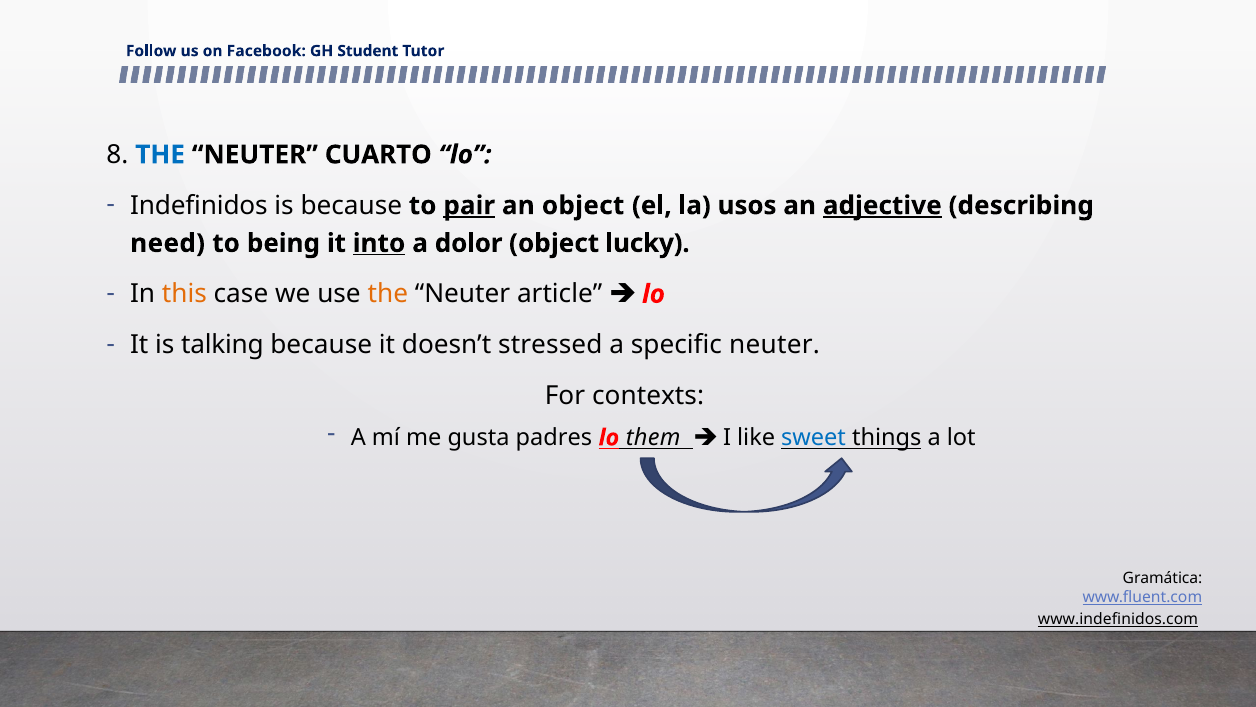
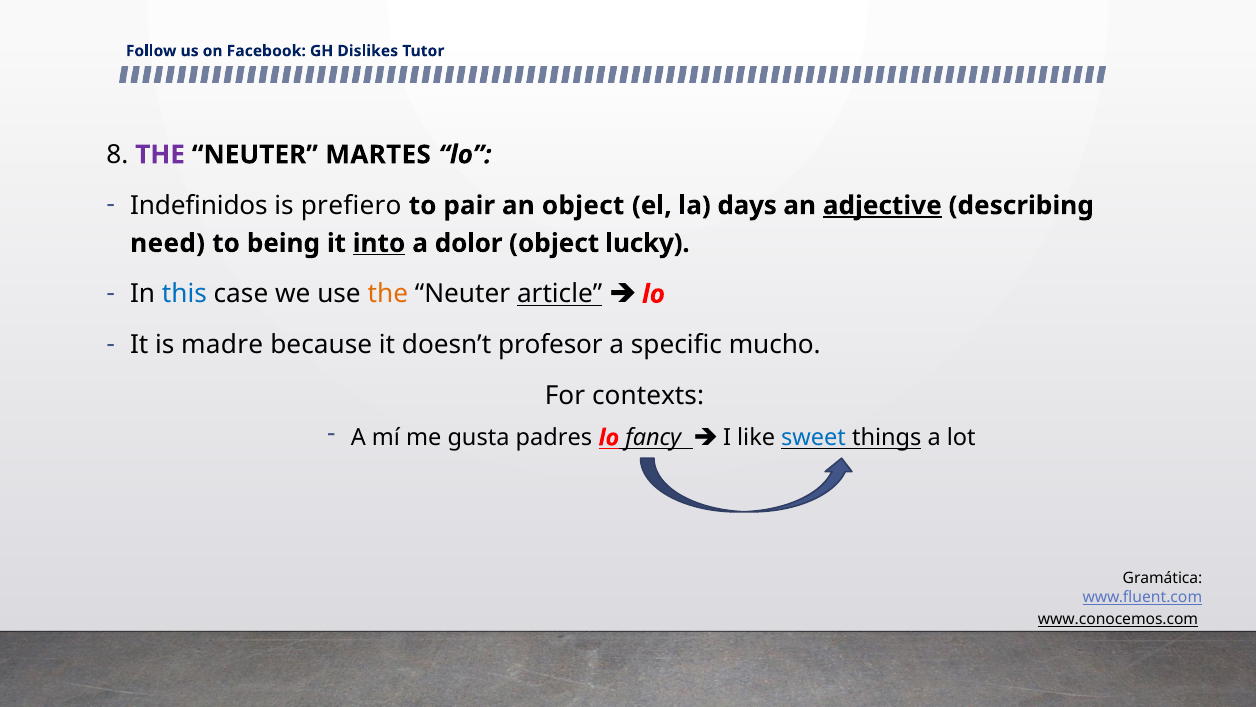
Student: Student -> Dislikes (368, 51)
THE colour: blue -> purple (160, 155)
CUARTO: CUARTO -> MARTES (378, 155)
is because: because -> prefiero (351, 205)
pair underline: present -> none (469, 205)
usos: usos -> days (747, 205)
this colour: orange -> blue (184, 294)
article underline: none -> present (560, 294)
talking: talking -> madre (222, 345)
stressed: stressed -> profesor (550, 345)
specific neuter: neuter -> mucho (775, 345)
them: them -> fancy (653, 437)
www.indefinidos.com: www.indefinidos.com -> www.conocemos.com (1118, 618)
